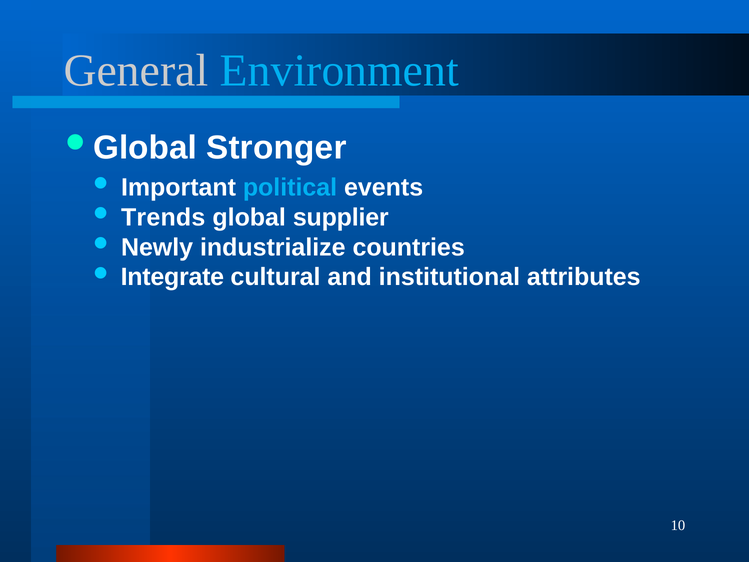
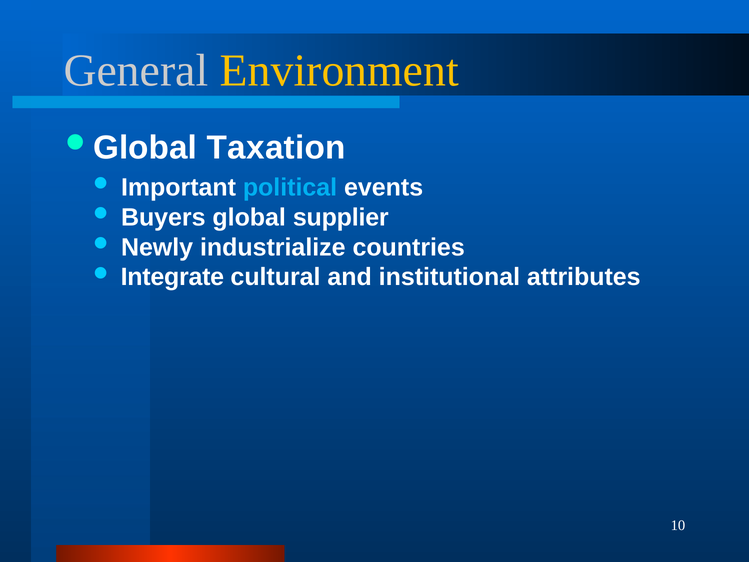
Environment colour: light blue -> yellow (339, 71)
Stronger: Stronger -> Taxation (276, 148)
Trends: Trends -> Buyers (163, 217)
